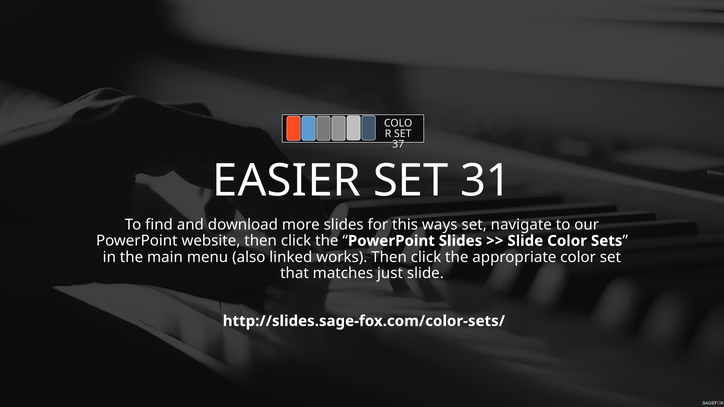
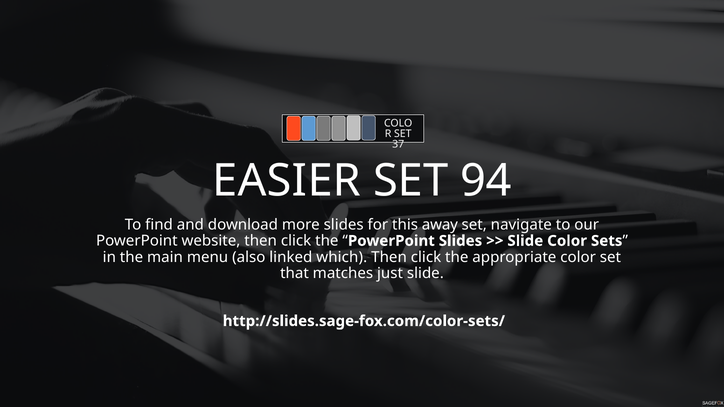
31: 31 -> 94 (486, 181)
ways: ways -> away (440, 225)
works: works -> which (342, 257)
